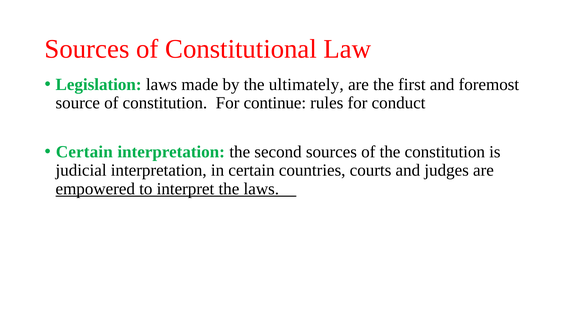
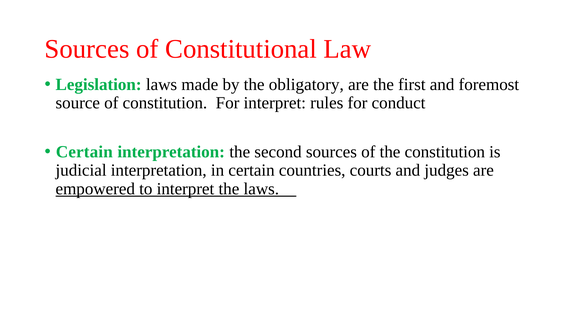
ultimately: ultimately -> obligatory (306, 84)
For continue: continue -> interpret (275, 103)
